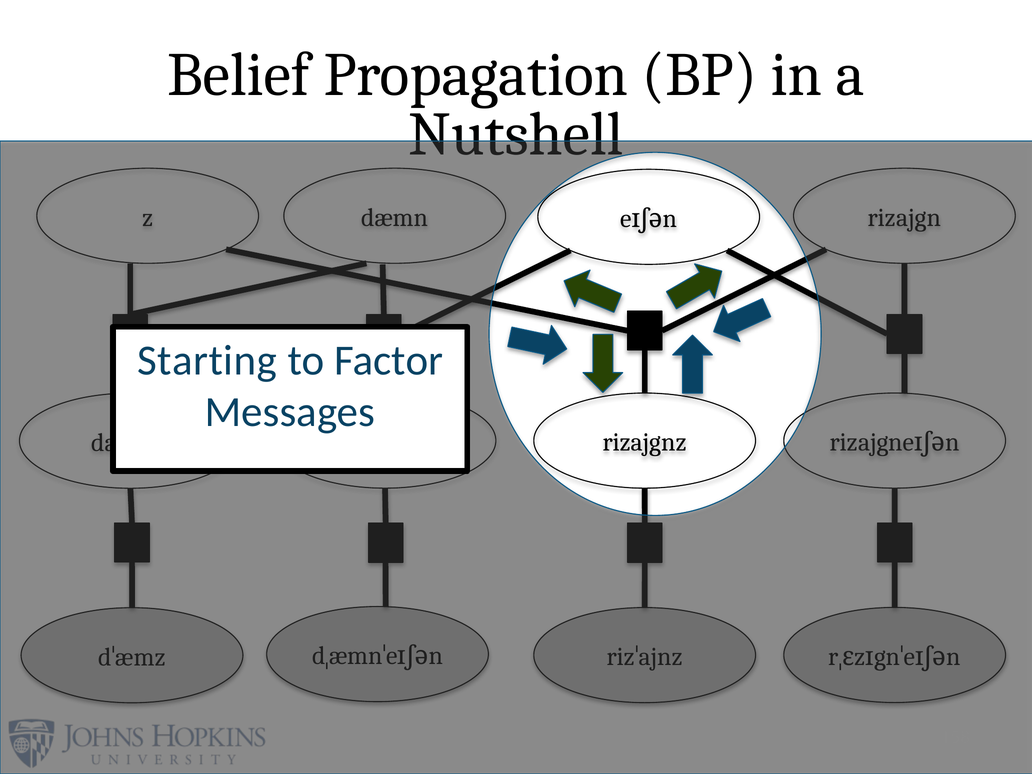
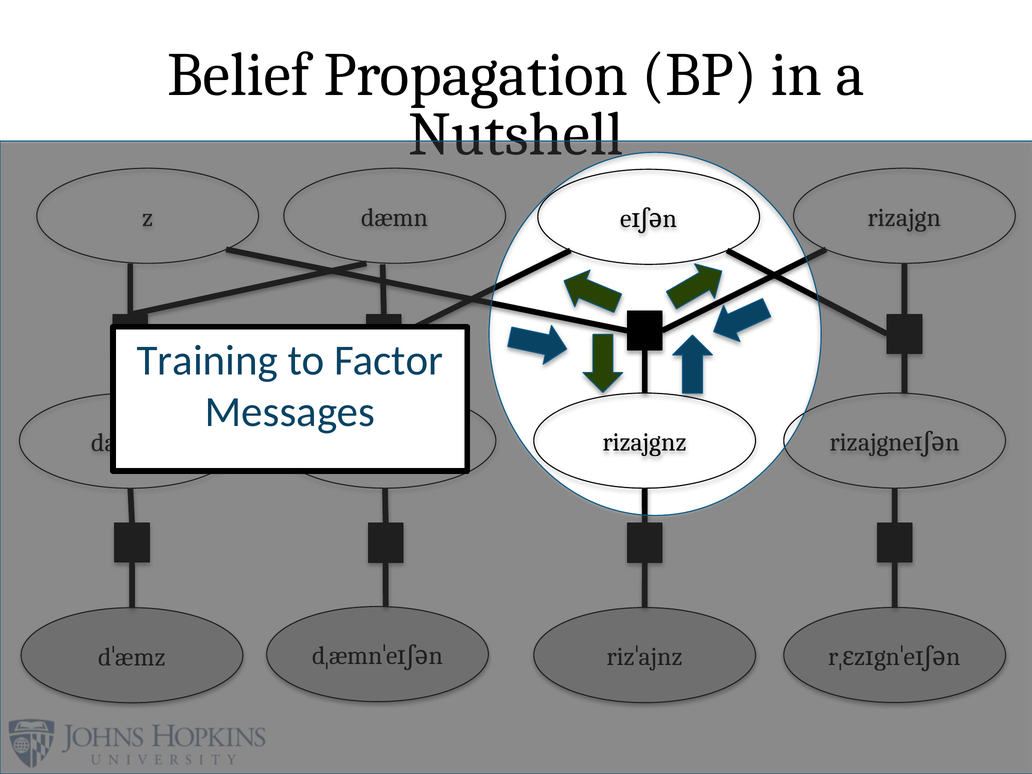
Starting: Starting -> Training (207, 361)
